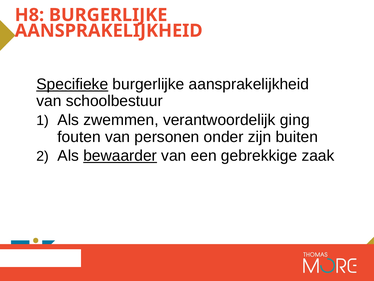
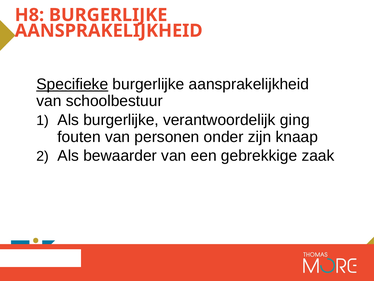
Als zwemmen: zwemmen -> burgerlijke (121, 120)
buiten: buiten -> knaap (297, 137)
bewaarder underline: present -> none (120, 156)
